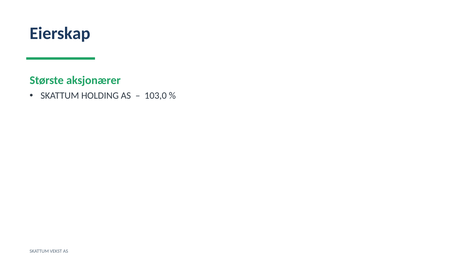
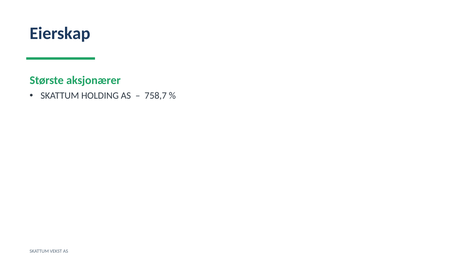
103,0: 103,0 -> 758,7 (156, 96)
